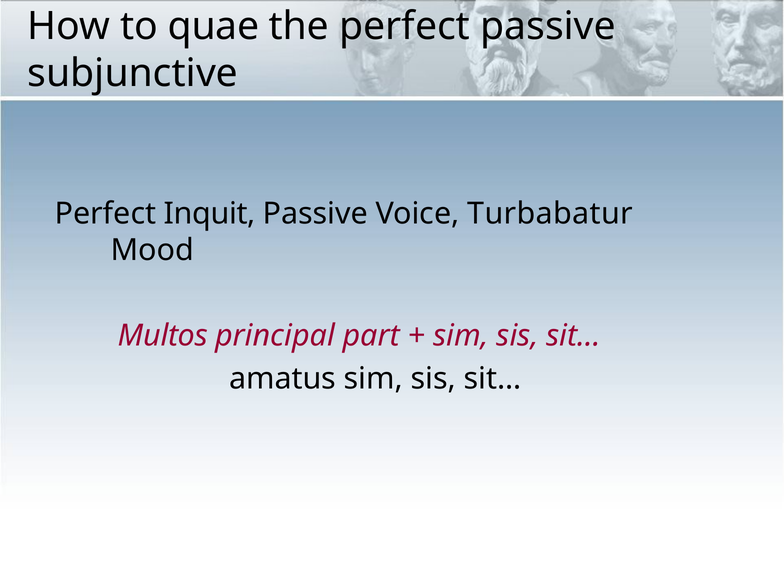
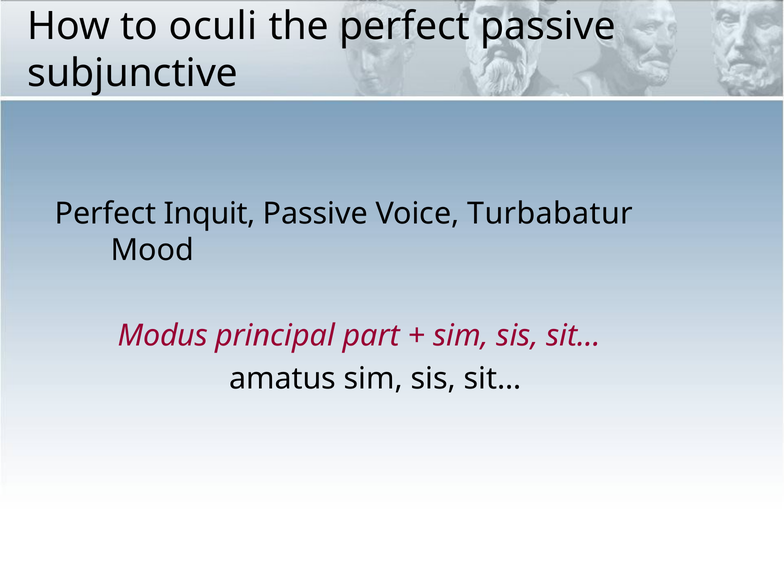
quae: quae -> oculi (213, 26)
Multos: Multos -> Modus (163, 336)
